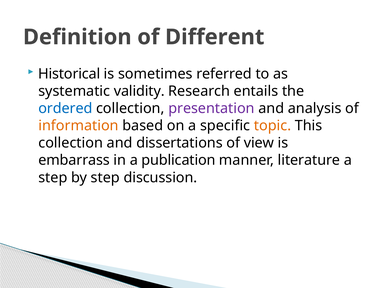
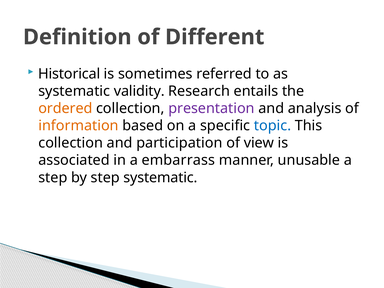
ordered colour: blue -> orange (65, 108)
topic colour: orange -> blue (272, 126)
dissertations: dissertations -> participation (179, 143)
embarrass: embarrass -> associated (74, 160)
publication: publication -> embarrass (178, 160)
literature: literature -> unusable (309, 160)
step discussion: discussion -> systematic (160, 178)
